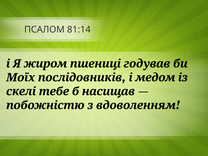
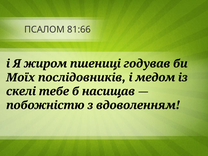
81:14: 81:14 -> 81:66 (79, 29)
